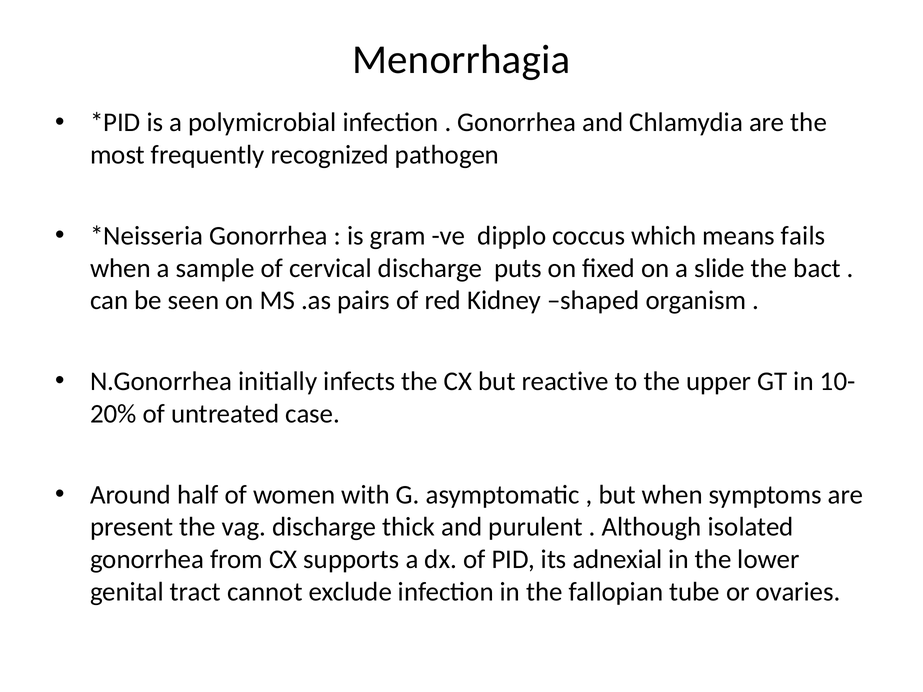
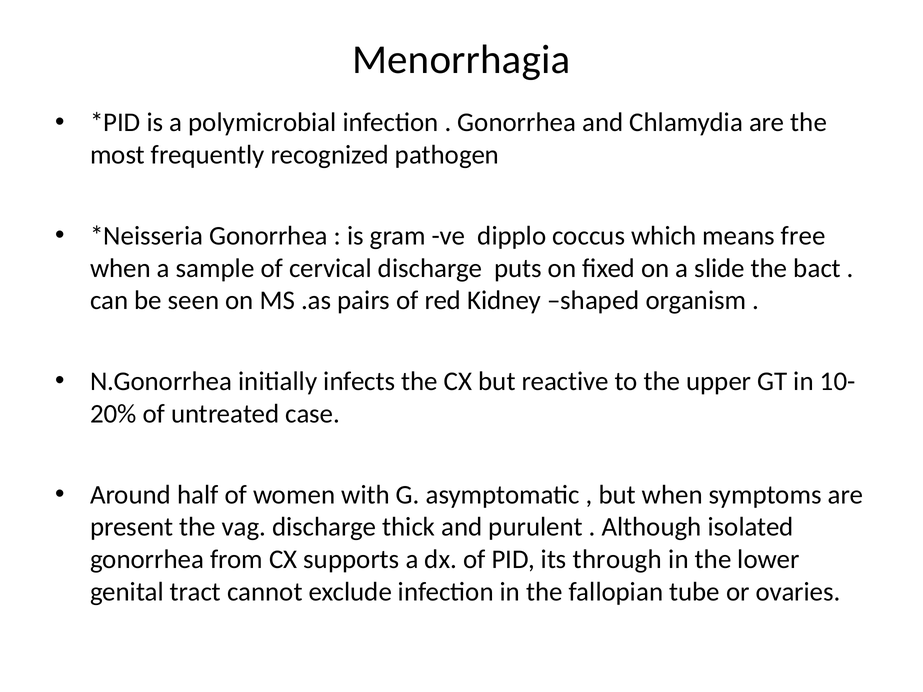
fails: fails -> free (803, 236)
adnexial: adnexial -> through (617, 560)
